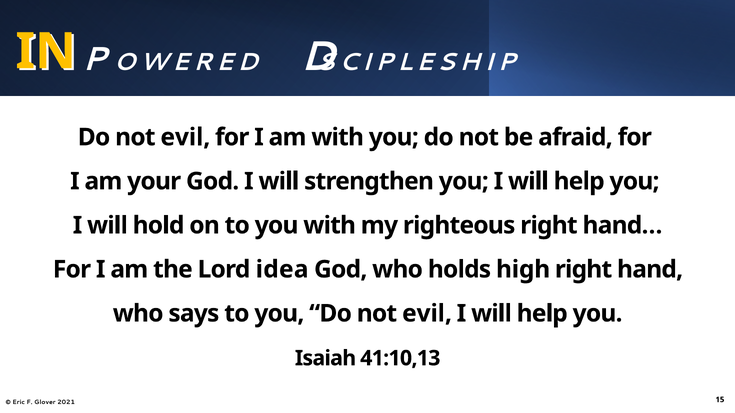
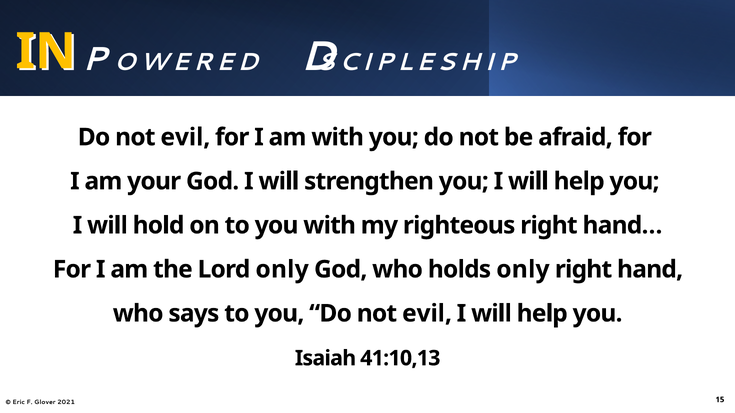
Lord idea: idea -> only (282, 270)
holds high: high -> only (523, 270)
